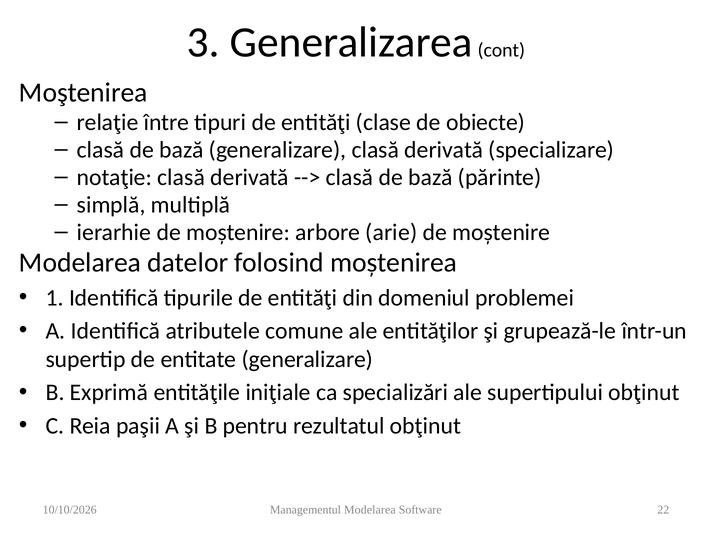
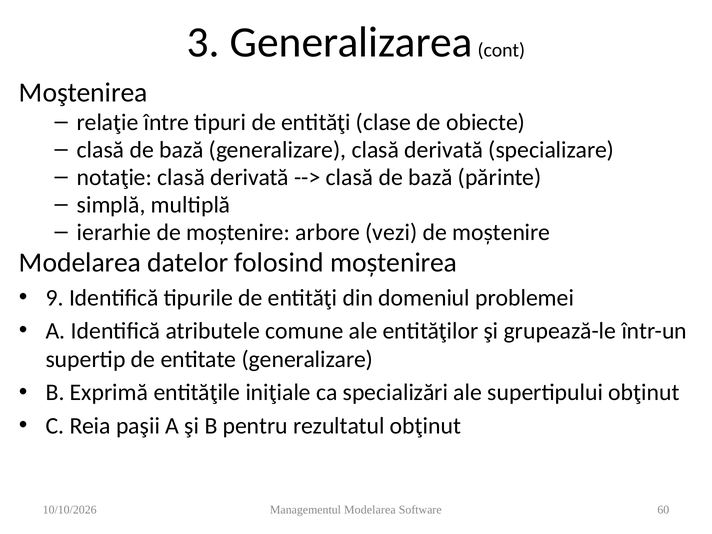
arie: arie -> vezi (391, 233)
1: 1 -> 9 (55, 298)
22: 22 -> 60 (663, 510)
